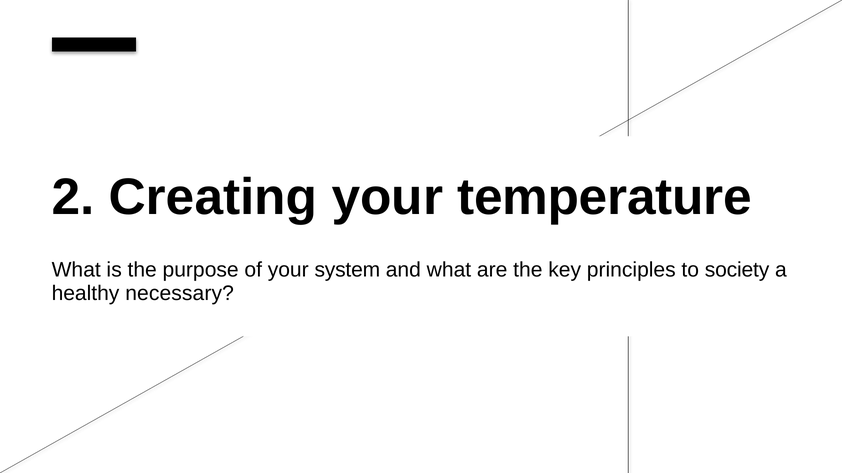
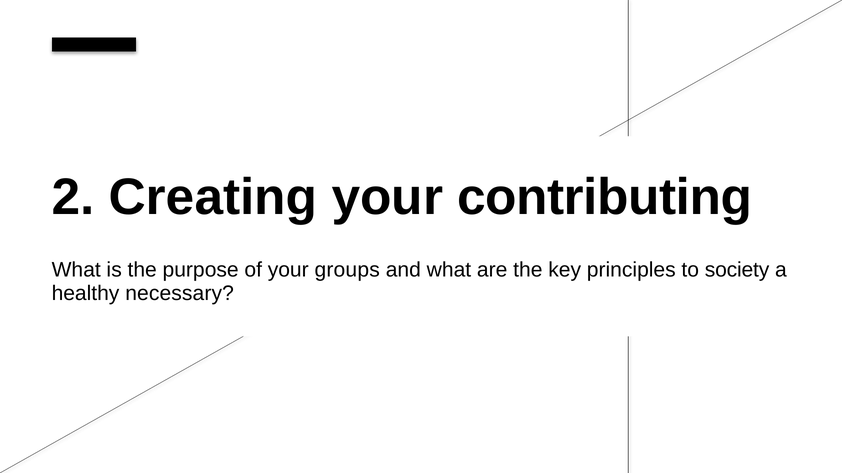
temperature: temperature -> contributing (605, 198)
system: system -> groups (347, 270)
